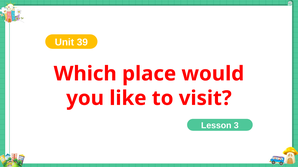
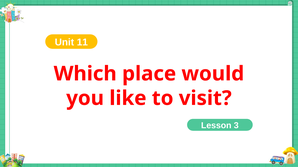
39: 39 -> 11 (82, 42)
